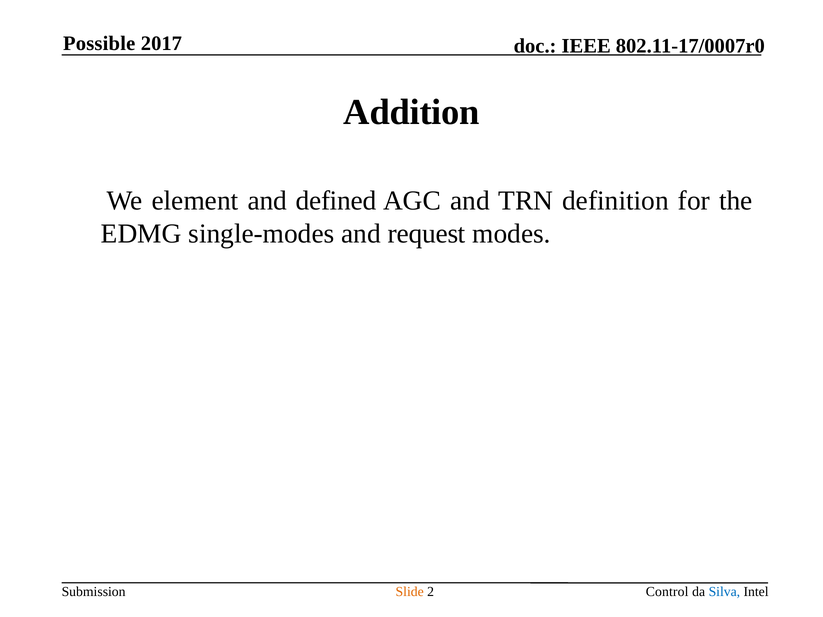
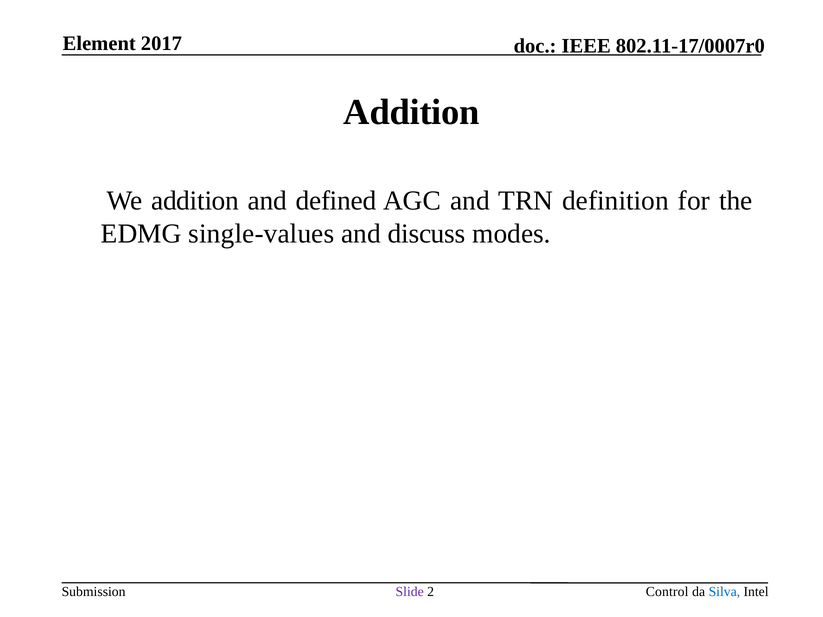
Possible: Possible -> Element (99, 44)
We element: element -> addition (195, 201)
single-modes: single-modes -> single-values (261, 234)
request: request -> discuss (427, 234)
Slide colour: orange -> purple (410, 592)
